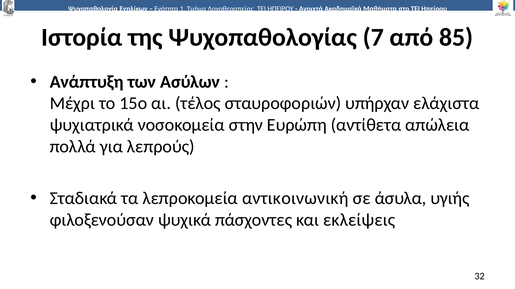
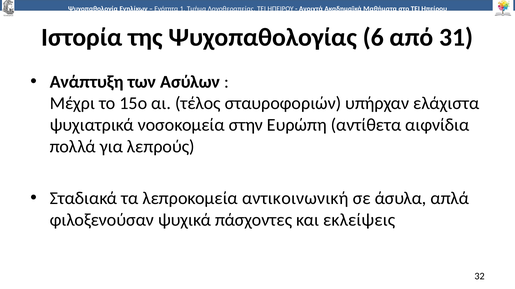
7: 7 -> 6 (373, 38)
85: 85 -> 31 (456, 38)
απώλεια: απώλεια -> αιφνίδια (437, 125)
υγιής: υγιής -> απλά (450, 199)
